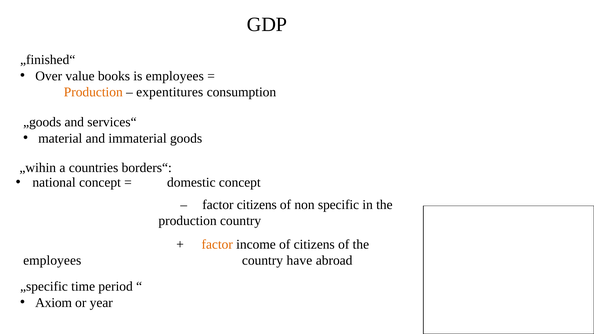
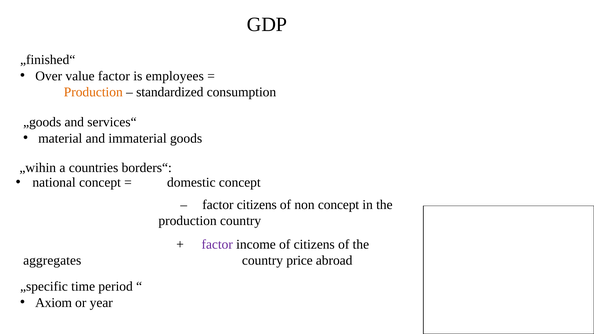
value books: books -> factor (114, 76)
expentitures: expentitures -> standardized (170, 92)
non specific: specific -> concept (339, 205)
factor colour: orange -> purple (217, 244)
employees: employees -> aggregates (52, 260)
have: have -> price (300, 260)
